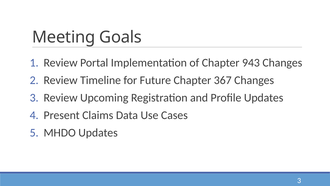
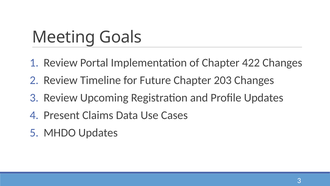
943: 943 -> 422 (251, 63)
367: 367 -> 203 (223, 80)
